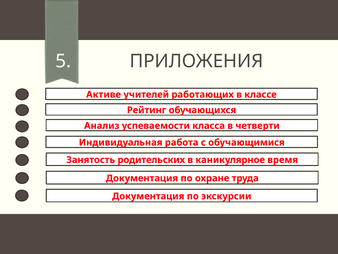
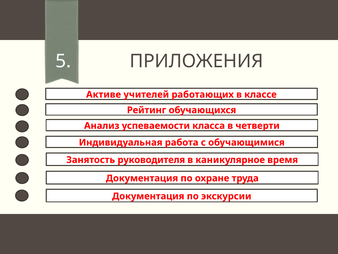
родительских: родительских -> руководителя (151, 160)
